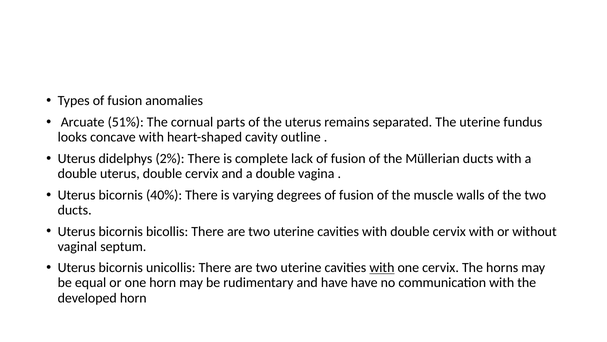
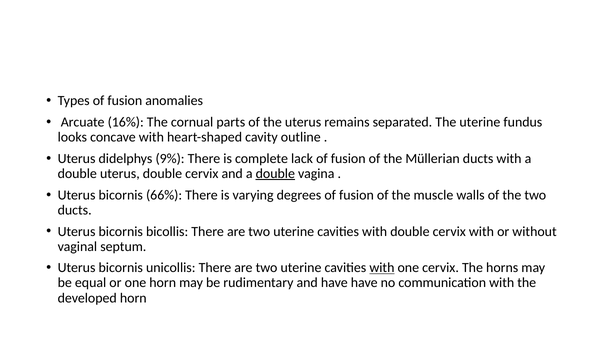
51%: 51% -> 16% (126, 122)
2%: 2% -> 9% (170, 158)
double underline: none -> present (275, 173)
40%: 40% -> 66% (164, 195)
